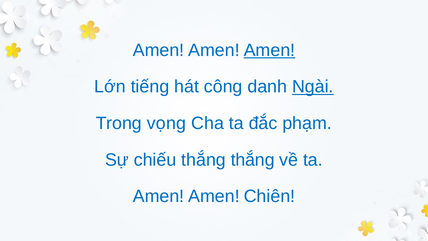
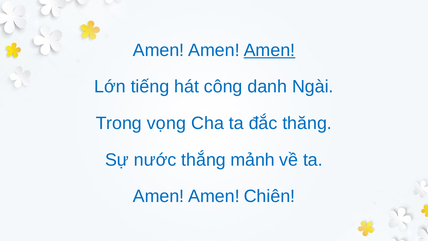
Ngài underline: present -> none (313, 87)
phạm: phạm -> thăng (307, 123)
chiếu: chiếu -> nước (155, 160)
thắng thắng: thắng -> mảnh (253, 160)
